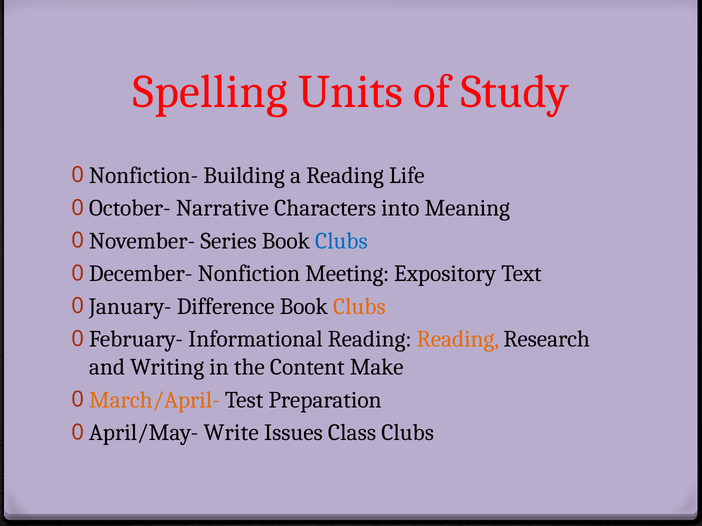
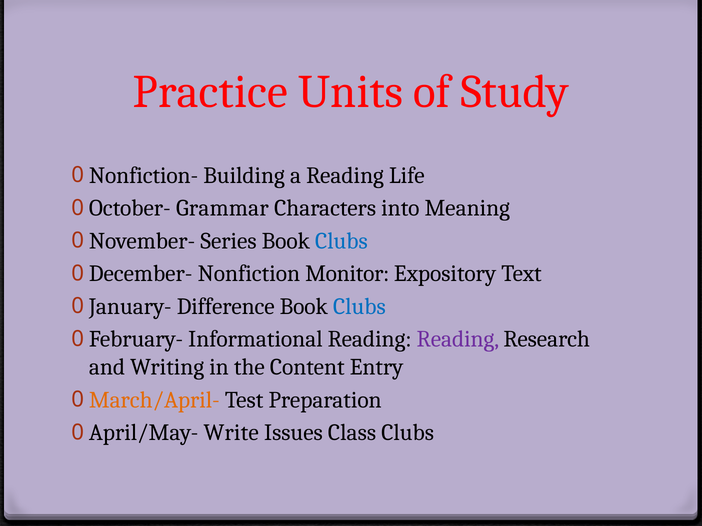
Spelling: Spelling -> Practice (210, 92)
Narrative: Narrative -> Grammar (222, 208)
Meeting: Meeting -> Monitor (347, 274)
Clubs colour: orange -> blue (359, 307)
Reading colour: orange -> purple (458, 339)
Make: Make -> Entry (377, 368)
